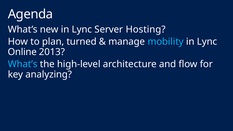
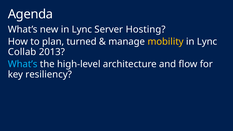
mobility colour: light blue -> yellow (166, 42)
Online: Online -> Collab (22, 52)
analyzing: analyzing -> resiliency (49, 74)
